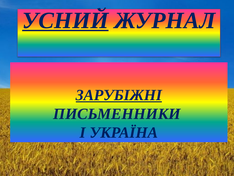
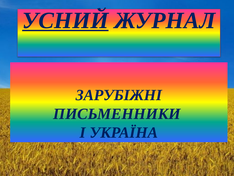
ЗАРУБІЖНІ underline: present -> none (119, 95)
